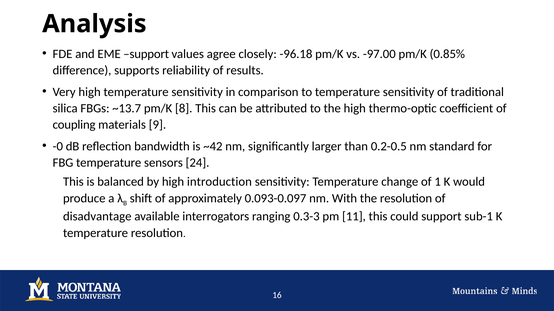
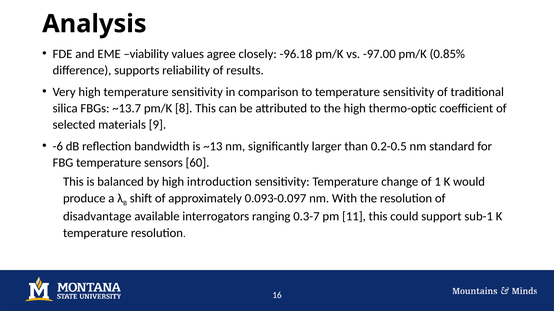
EME support: support -> viability (146, 54)
coupling: coupling -> selected (74, 125)
-0: -0 -> -6 (58, 147)
~42: ~42 -> ~13 (213, 147)
24: 24 -> 60 (198, 163)
0.3-3: 0.3-3 -> 0.3-7 (306, 217)
